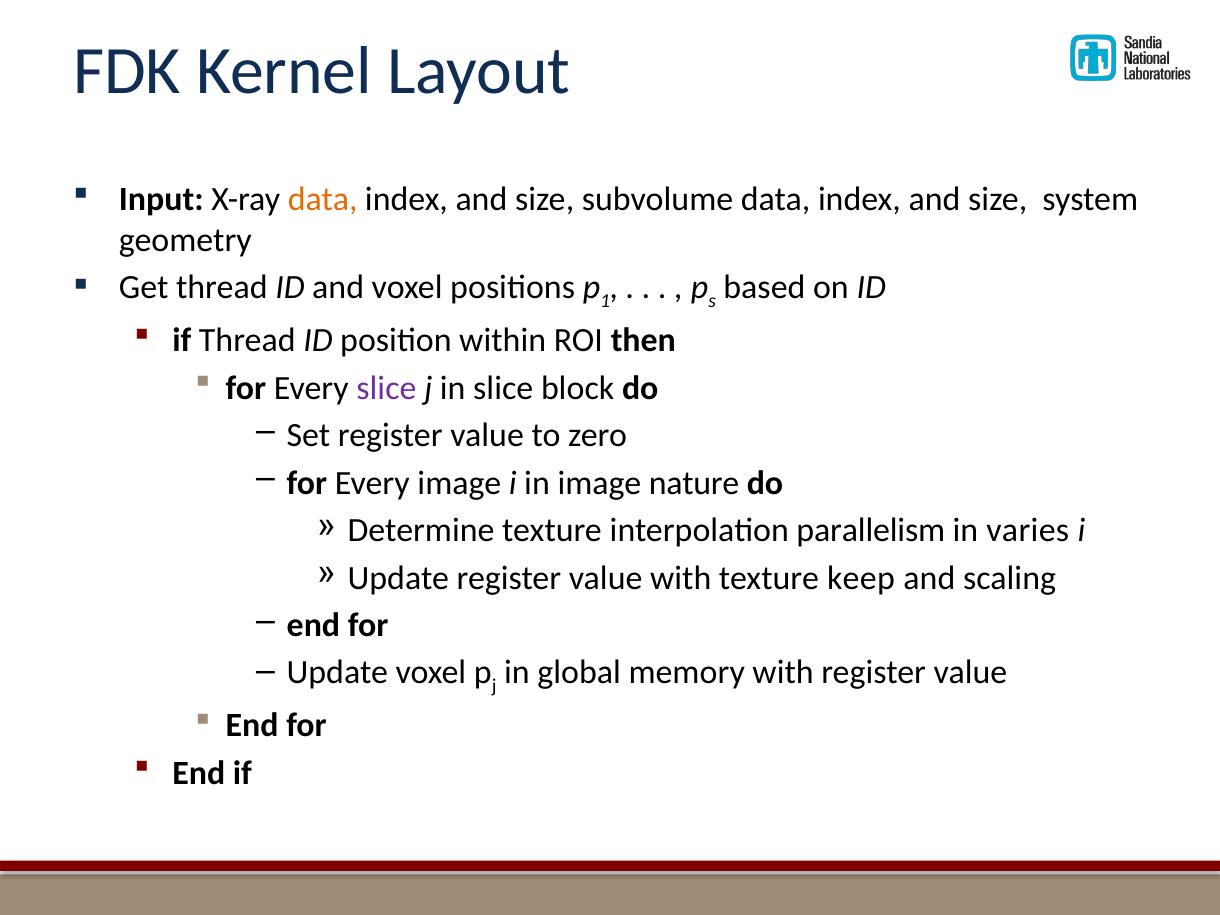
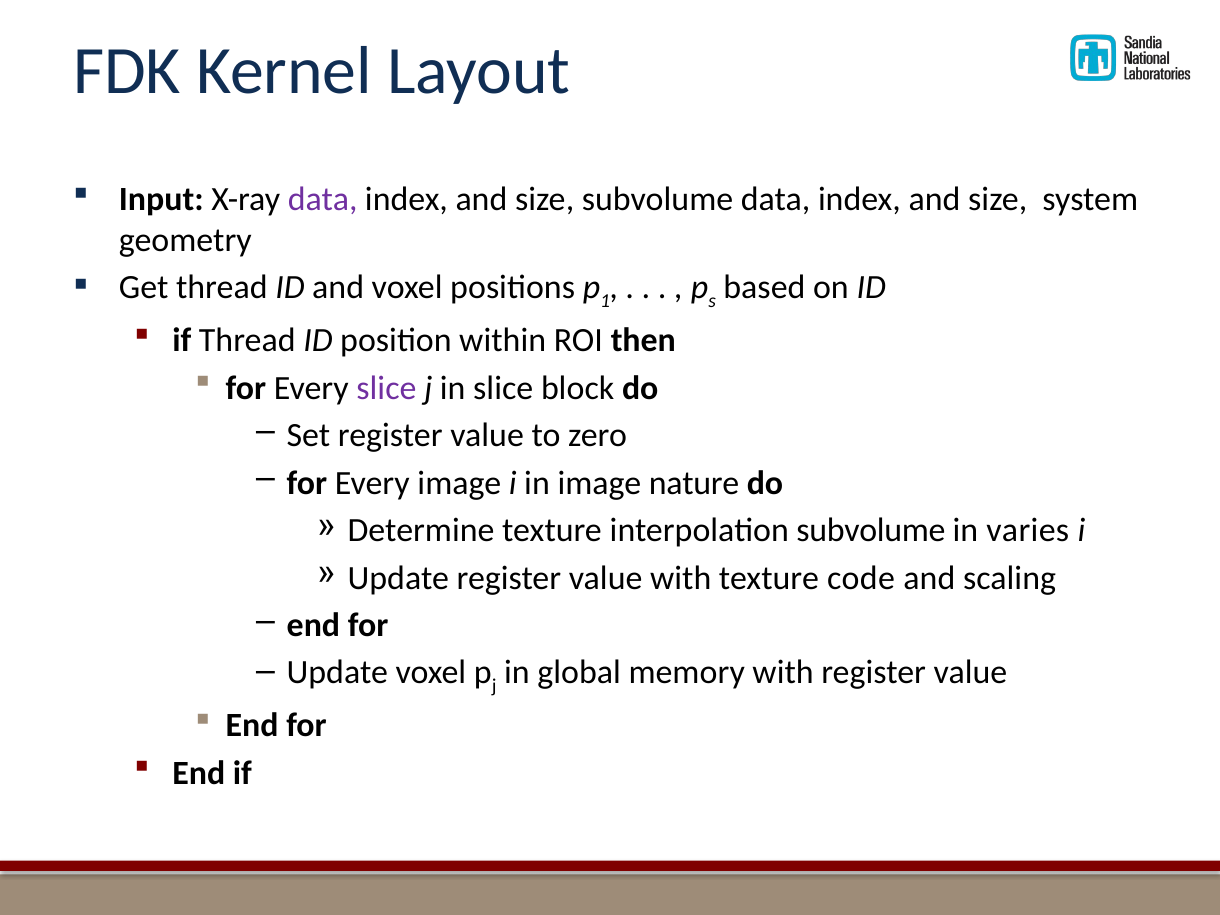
data colour: orange -> purple (323, 199)
interpolation parallelism: parallelism -> subvolume (871, 530)
keep: keep -> code (861, 578)
